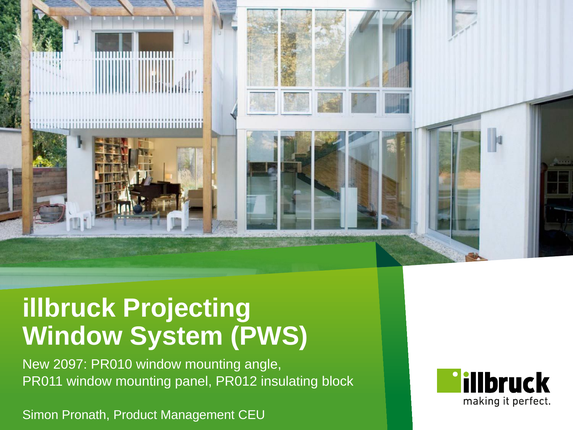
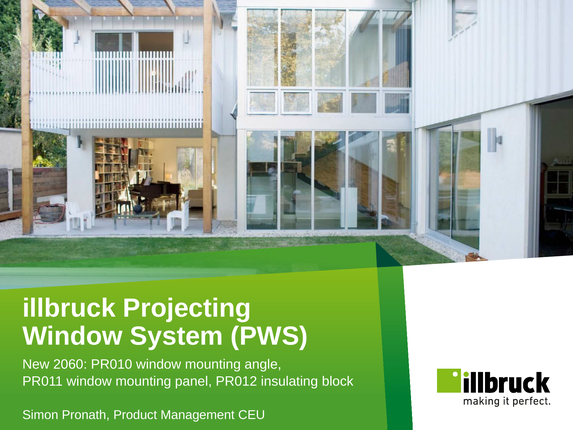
2097: 2097 -> 2060 (70, 364)
